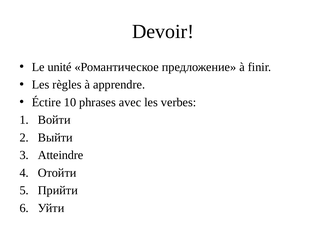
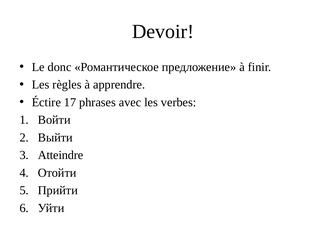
unité: unité -> donc (60, 67)
10: 10 -> 17 (70, 102)
